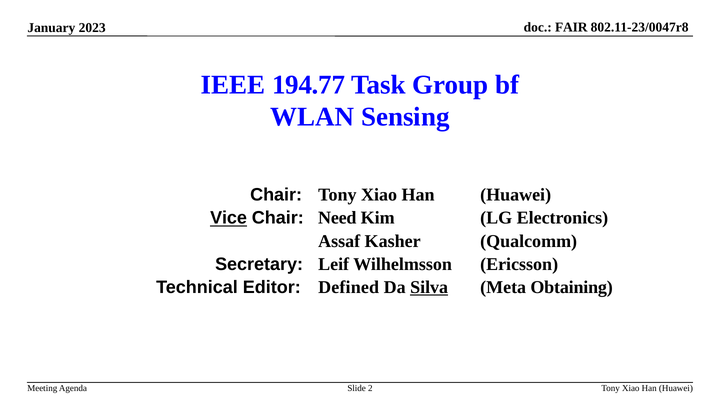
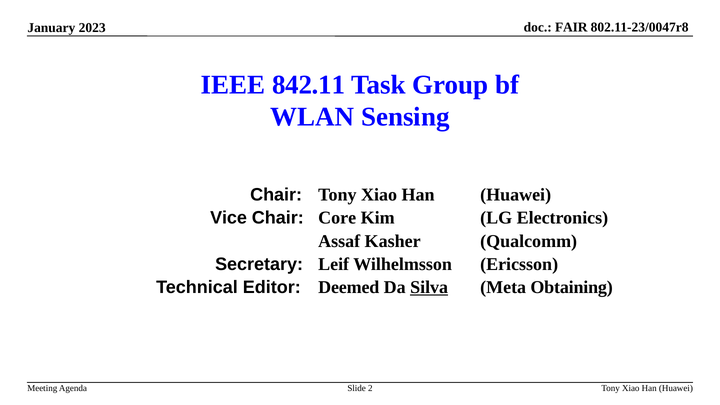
194.77: 194.77 -> 842.11 (309, 85)
Vice underline: present -> none (229, 218)
Need: Need -> Core (337, 218)
Defined: Defined -> Deemed (349, 287)
